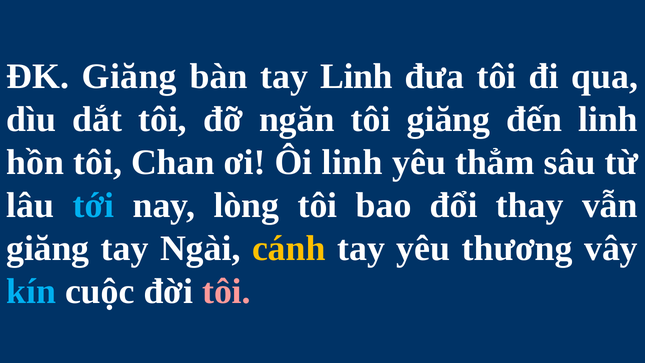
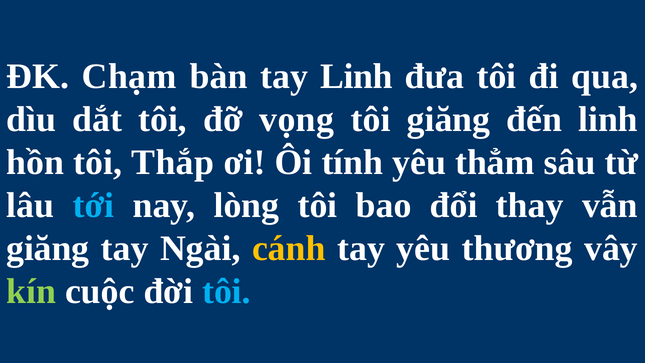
ĐK Giăng: Giăng -> Chạm (129, 76)
ngăn: ngăn -> vọng (297, 119)
Chan: Chan -> Thắp (173, 162)
Ôi linh: linh -> tính (352, 162)
kín colour: light blue -> light green (31, 291)
tôi colour: pink -> light blue (226, 291)
